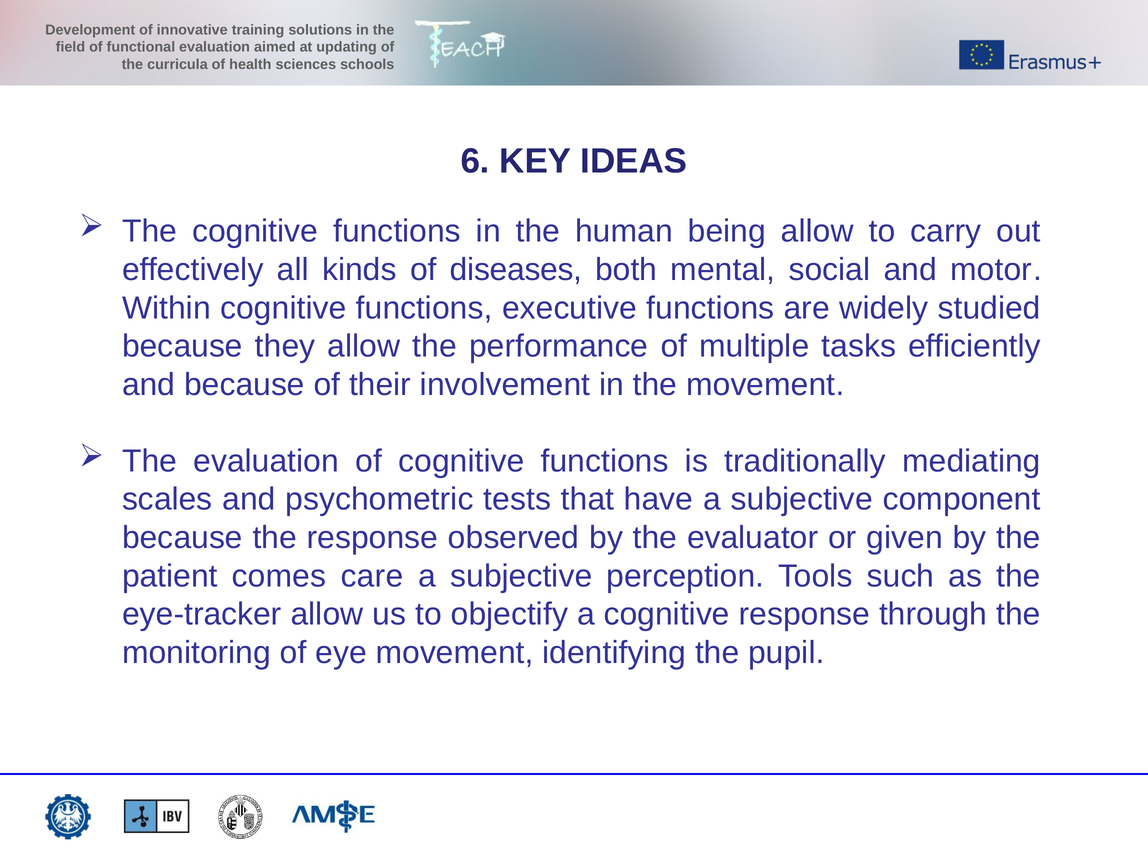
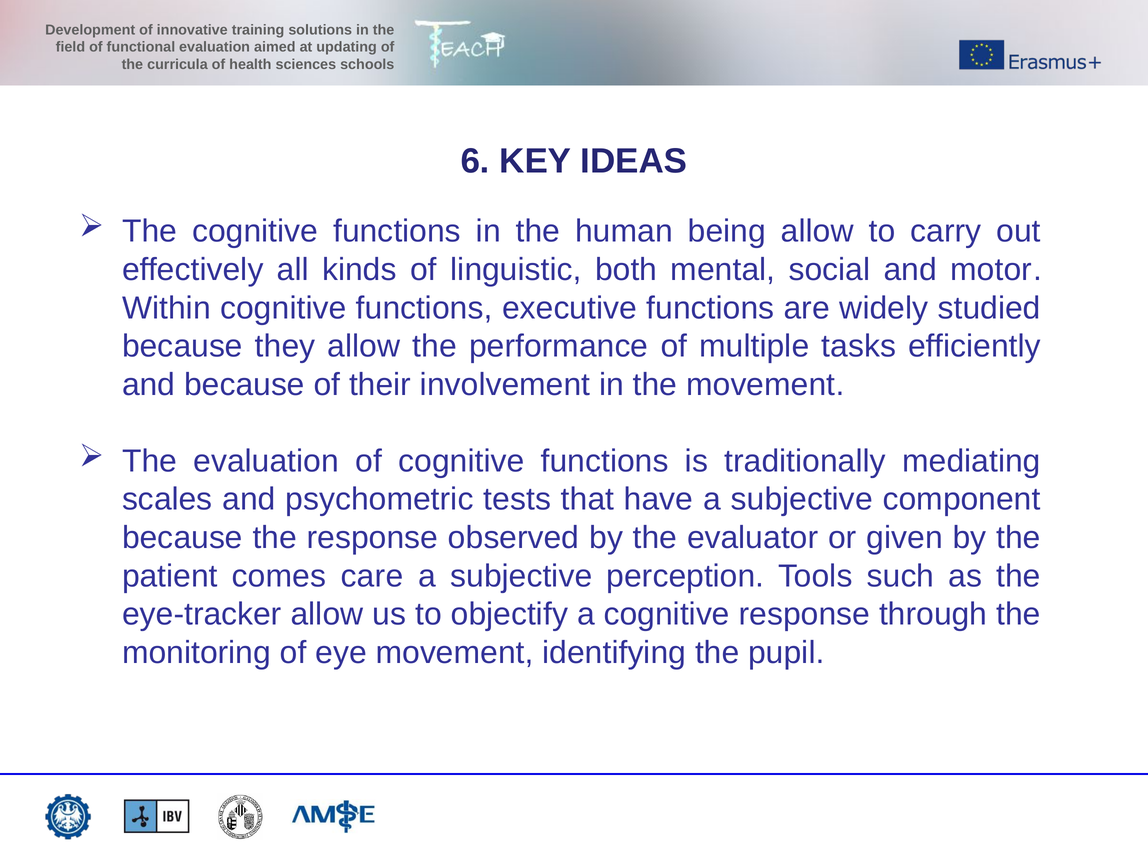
diseases: diseases -> linguistic (516, 270)
